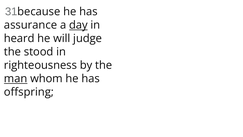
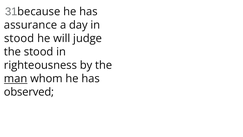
day underline: present -> none (78, 25)
heard: heard -> stood (19, 38)
offspring: offspring -> observed (29, 92)
